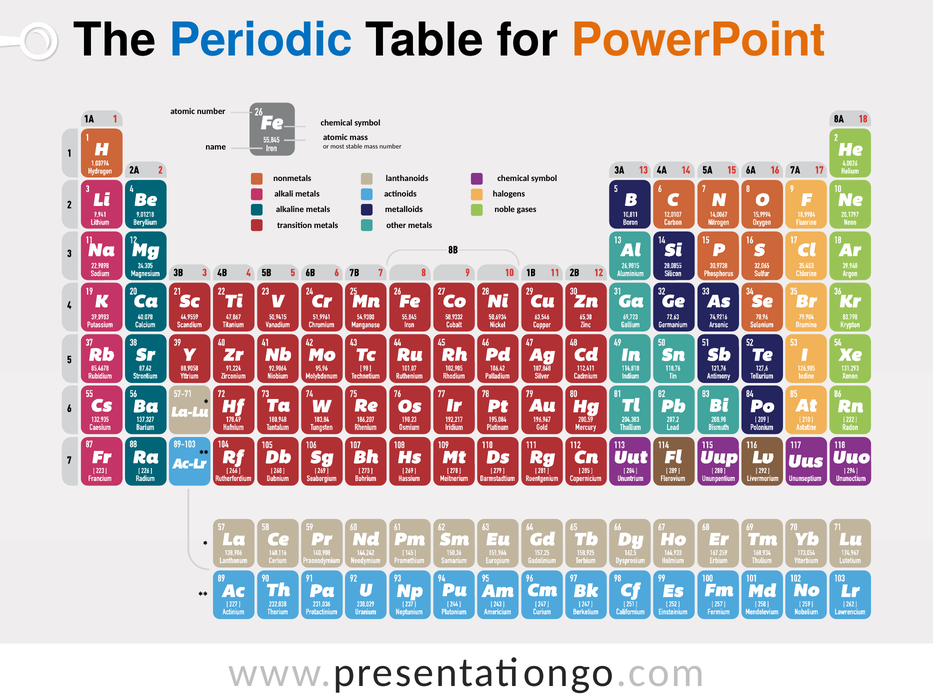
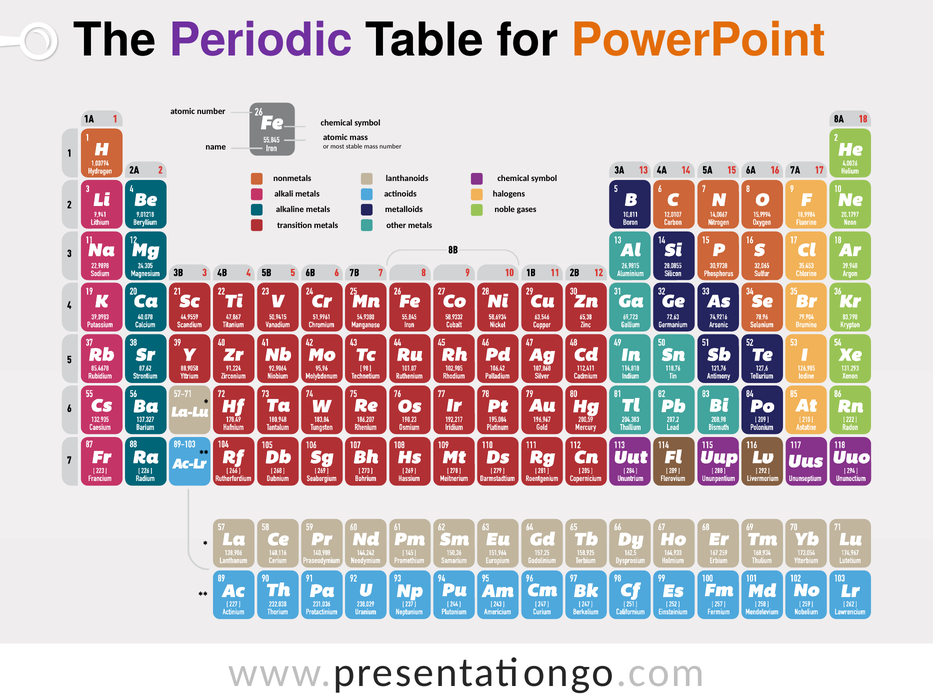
Periodic colour: blue -> purple (261, 40)
